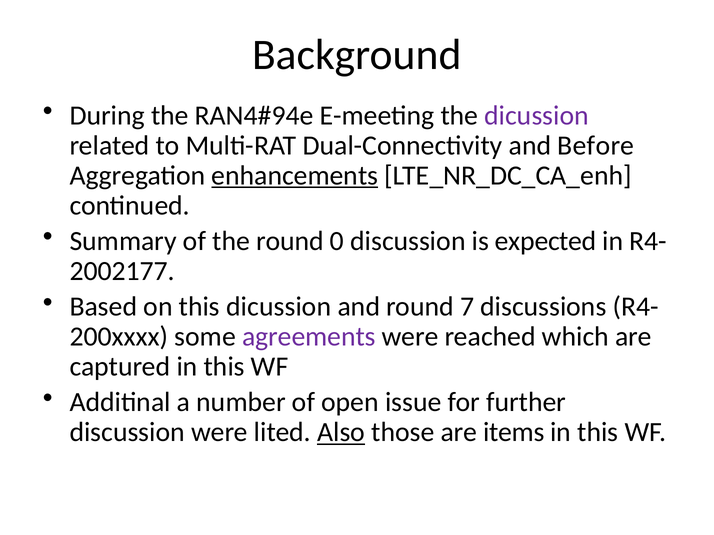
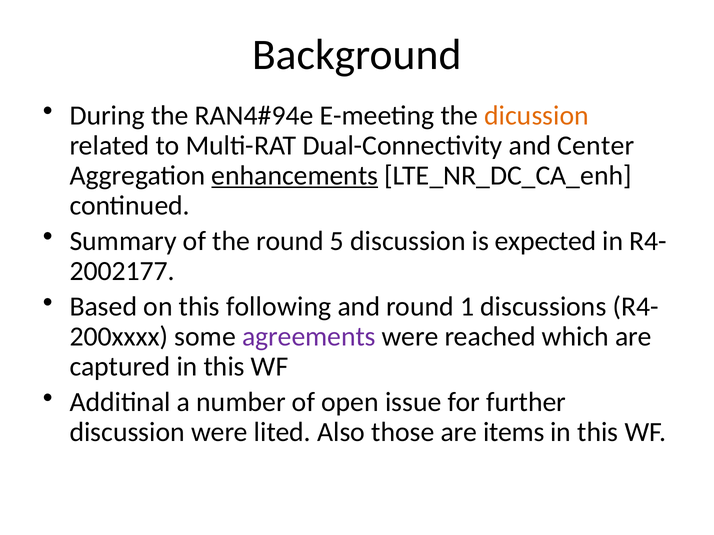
dicussion colour: purple -> orange (537, 116)
Before: Before -> Center (596, 146)
0: 0 -> 5 (337, 241)
this dicussion: dicussion -> following (279, 307)
7: 7 -> 1 (467, 307)
Also underline: present -> none (341, 433)
